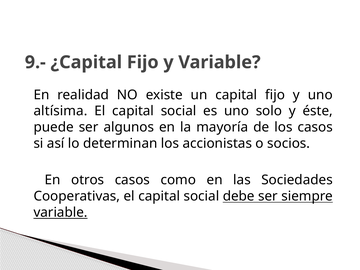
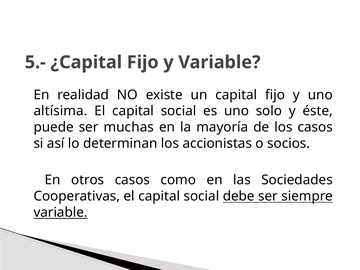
9.-: 9.- -> 5.- (35, 62)
algunos: algunos -> muchas (129, 127)
